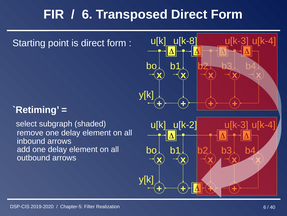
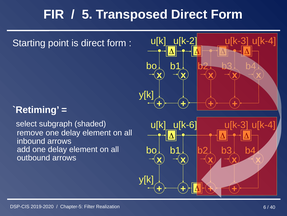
6: 6 -> 5 (87, 14)
u[k-8: u[k-8 -> u[k-2 (185, 41)
u[k-2: u[k-2 -> u[k-6 (185, 125)
